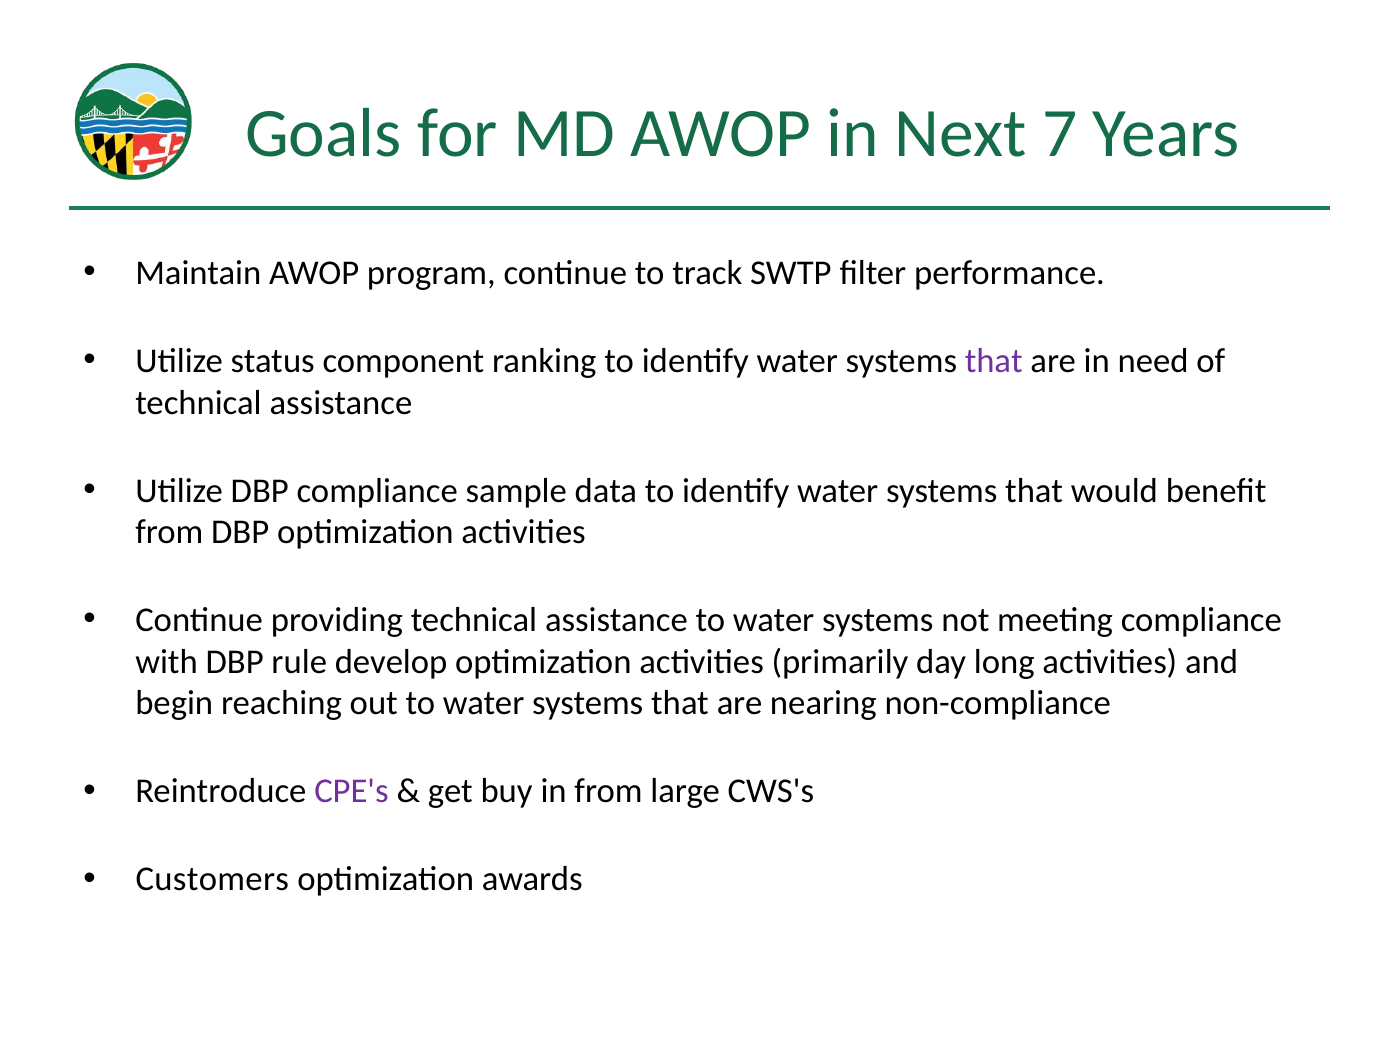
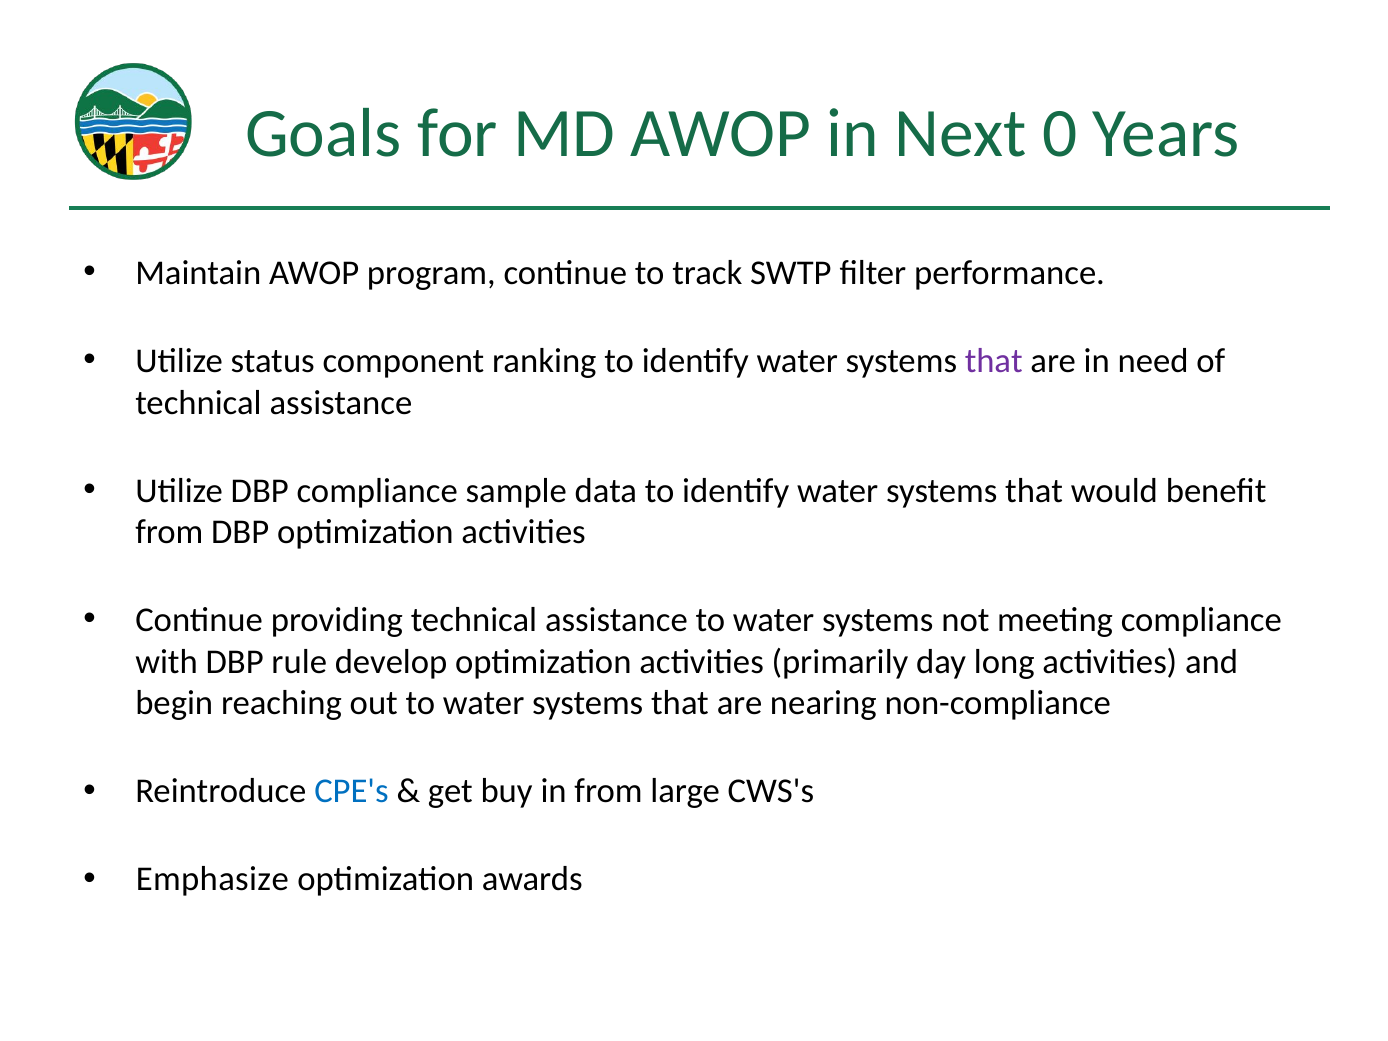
7: 7 -> 0 (1060, 133)
CPE's colour: purple -> blue (351, 791)
Customers: Customers -> Emphasize (212, 879)
